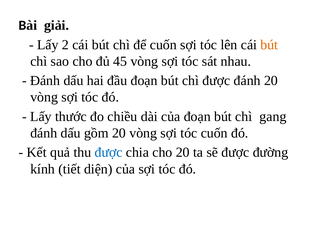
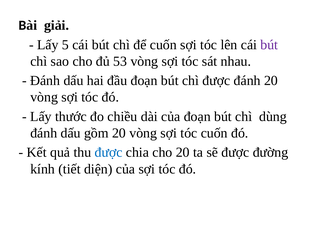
2: 2 -> 5 (65, 45)
bút colour: orange -> purple (269, 45)
45: 45 -> 53 (120, 61)
gang: gang -> dùng (273, 117)
